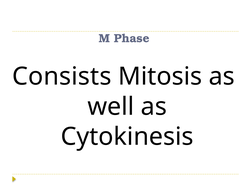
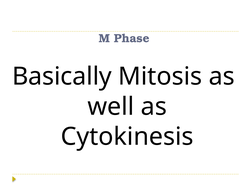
Consists: Consists -> Basically (62, 77)
